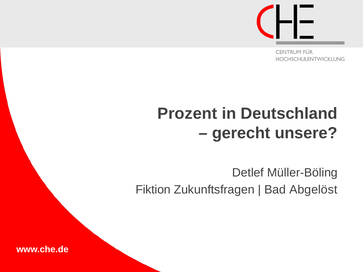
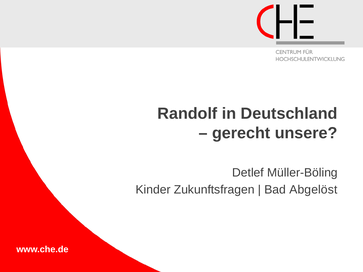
Prozent: Prozent -> Randolf (187, 114)
Fiktion: Fiktion -> Kinder (153, 190)
